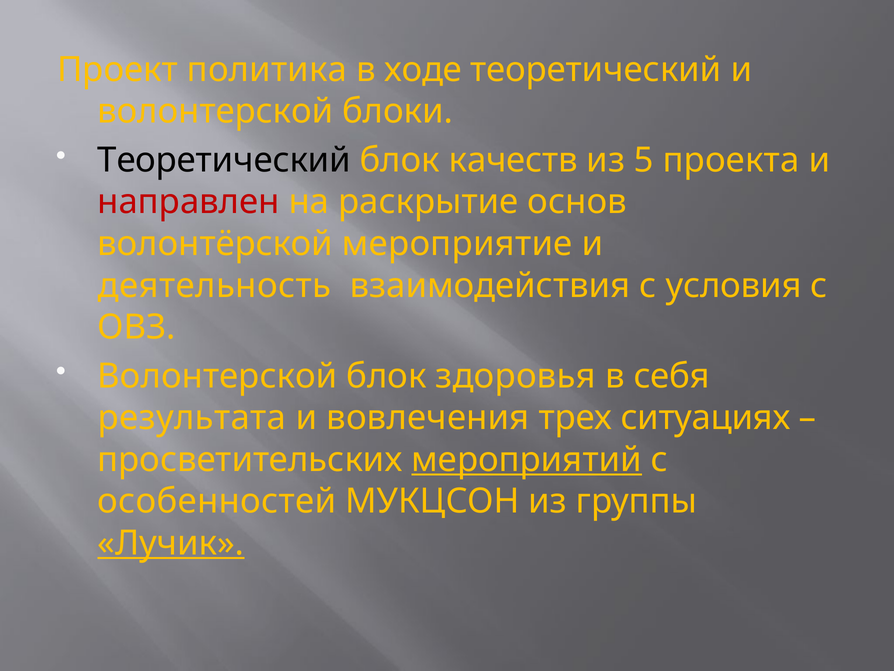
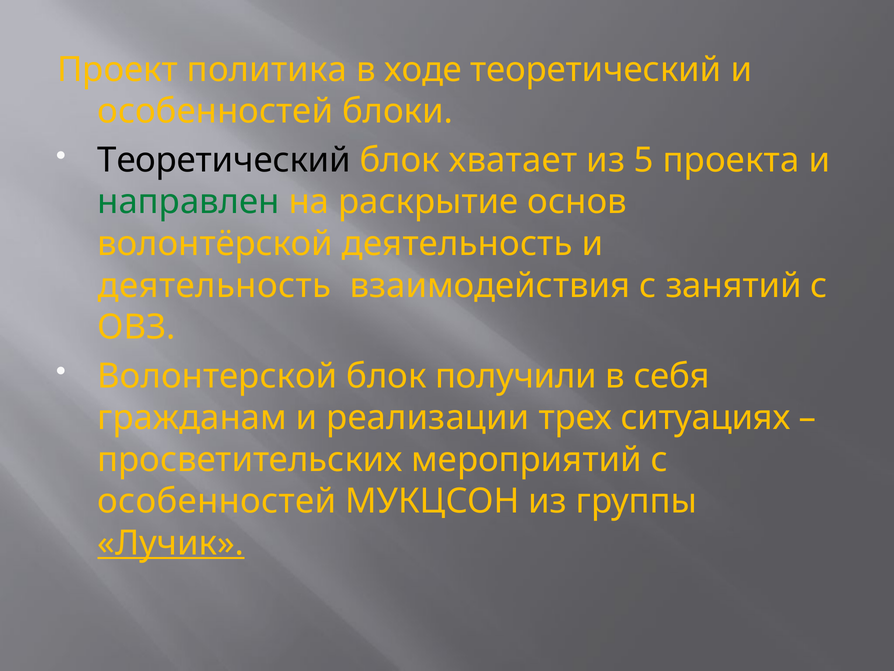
волонтерской: волонтерской -> особенностей (215, 111)
качеств: качеств -> хватает (513, 160)
направлен colour: red -> green (189, 202)
волонтёрской мероприятие: мероприятие -> деятельность (457, 244)
условия: условия -> занятий (734, 285)
здоровья: здоровья -> получили (516, 376)
результата: результата -> гражданам (192, 418)
вовлечения: вовлечения -> реализации (428, 418)
мероприятий underline: present -> none (527, 459)
